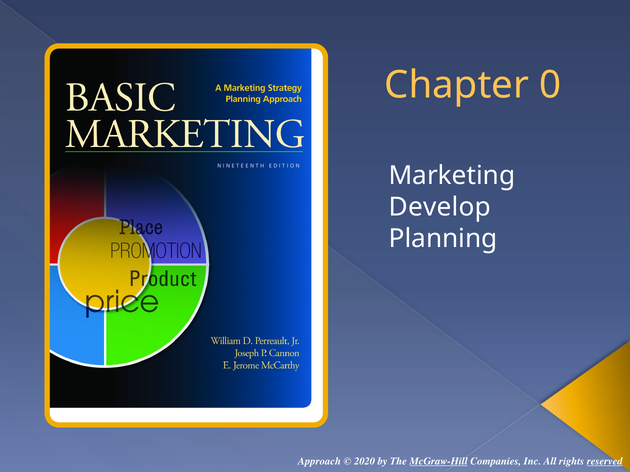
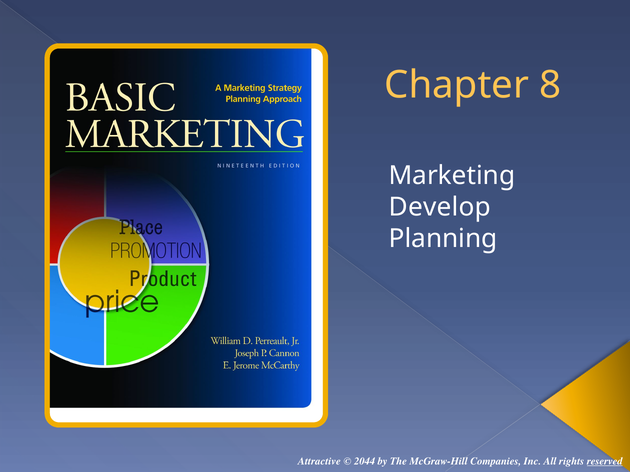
0: 0 -> 8 (550, 85)
Approach: Approach -> Attractive (319, 462)
2020: 2020 -> 2044 (365, 462)
McGraw-Hill underline: present -> none (439, 462)
